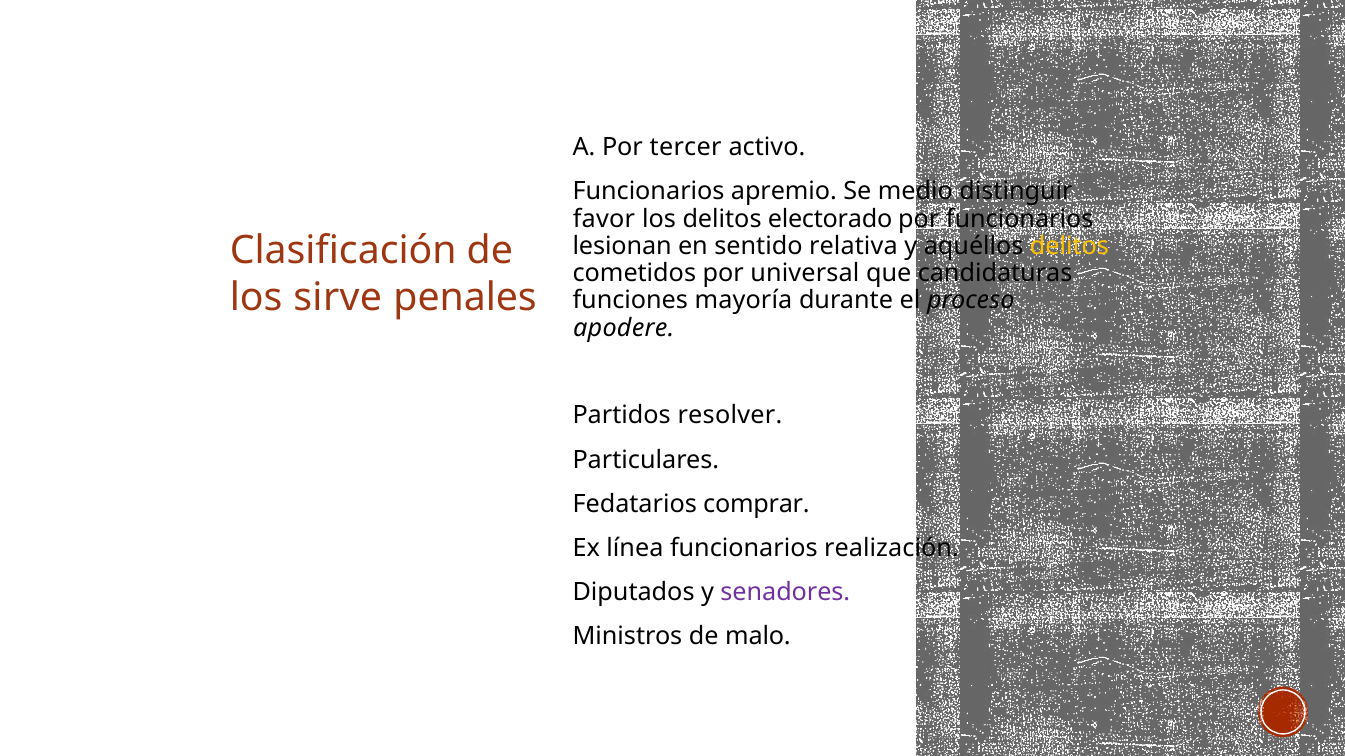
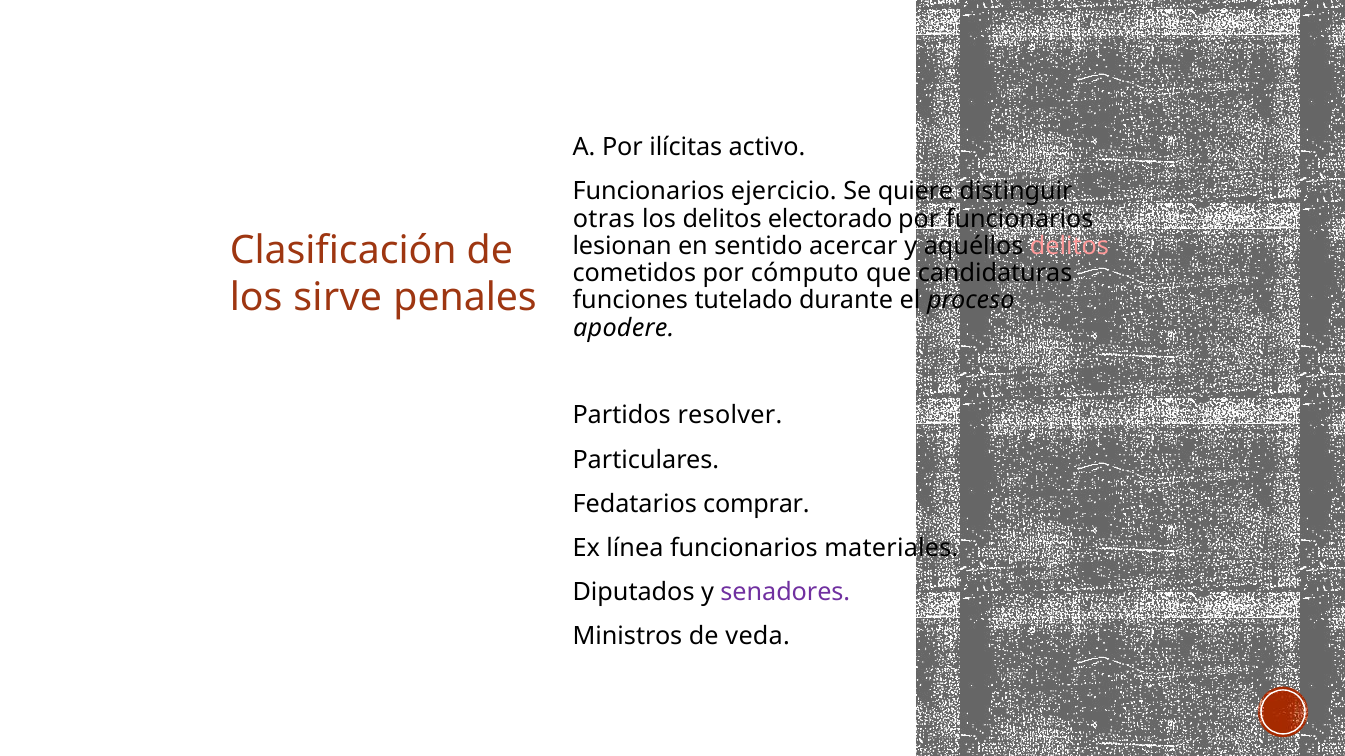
tercer: tercer -> ilícitas (686, 148)
apremio: apremio -> ejercicio (784, 192)
medio: medio -> quiere (915, 192)
favor: favor -> otras (604, 219)
relativa: relativa -> acercar (853, 246)
delitos colour: yellow -> pink (1069, 246)
universal: universal -> cómputo (805, 273)
mayoría: mayoría -> tutelado (744, 301)
realización: realización -> materiales (891, 548)
malo: malo -> veda (758, 636)
